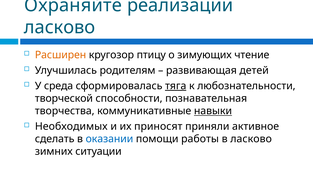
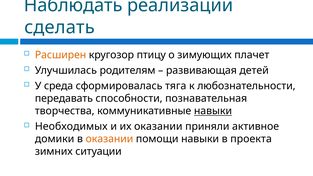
Охраняйте: Охраняйте -> Наблюдать (73, 5)
ласково: ласково -> сделать (60, 27)
чтение: чтение -> плачет (252, 55)
тяга underline: present -> none (176, 86)
творческой: творческой -> передавать (64, 98)
их приносят: приносят -> оказании (158, 127)
сделать: сделать -> домики (55, 139)
оказании colour: blue -> orange (109, 139)
помощи работы: работы -> навыки (200, 139)
в ласково: ласково -> проекта (251, 139)
